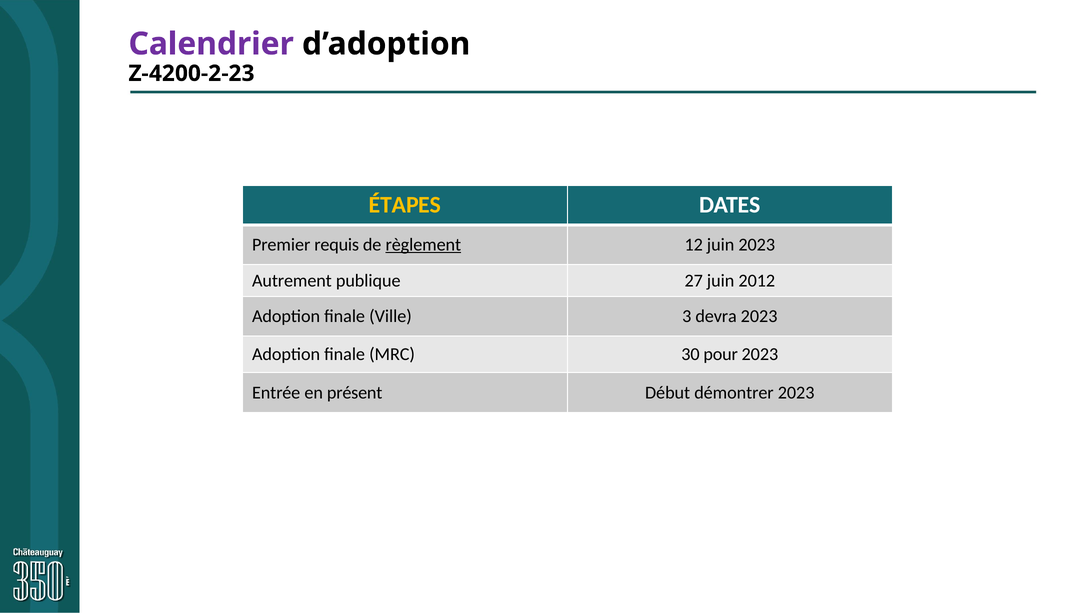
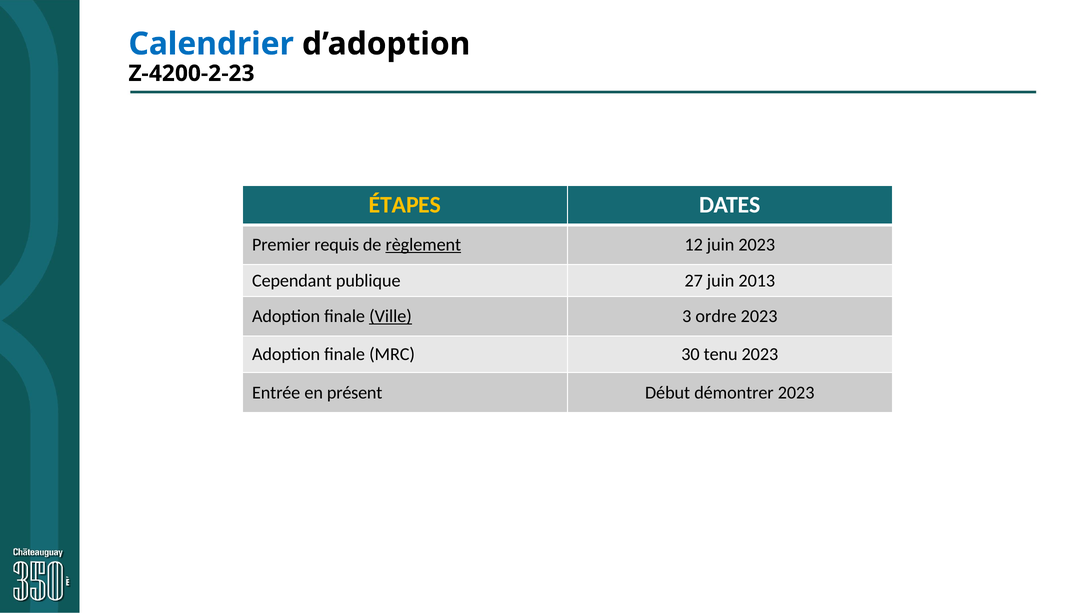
Calendrier colour: purple -> blue (211, 44)
Autrement: Autrement -> Cependant (292, 281)
2012: 2012 -> 2013 (757, 281)
Ville underline: none -> present (390, 316)
devra: devra -> ordre (716, 316)
pour: pour -> tenu (721, 355)
